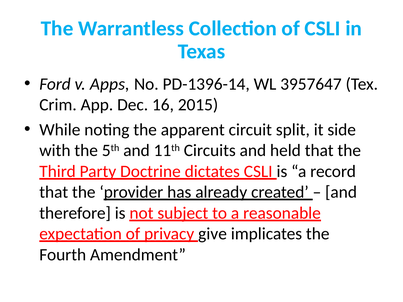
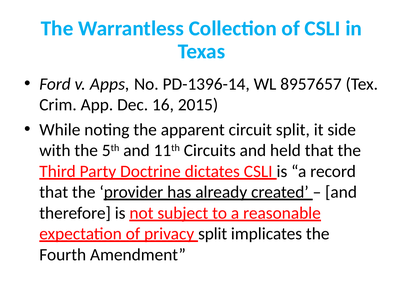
3957647: 3957647 -> 8957657 (311, 84)
give: give -> split (213, 234)
